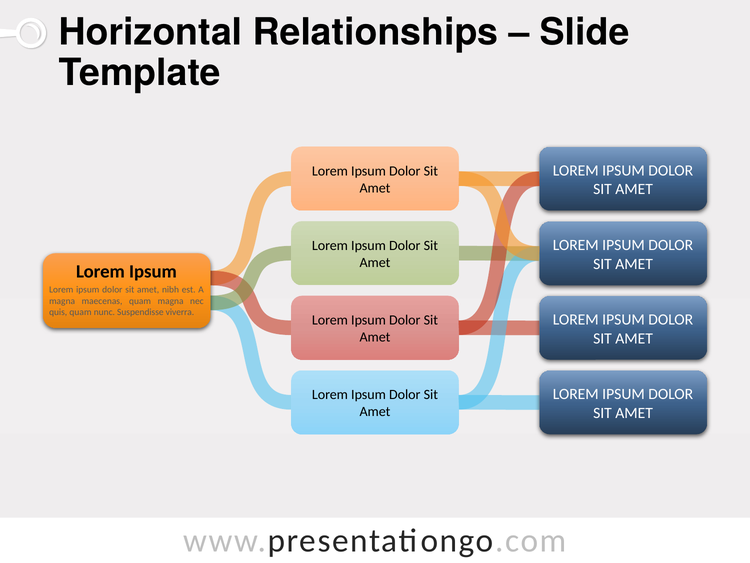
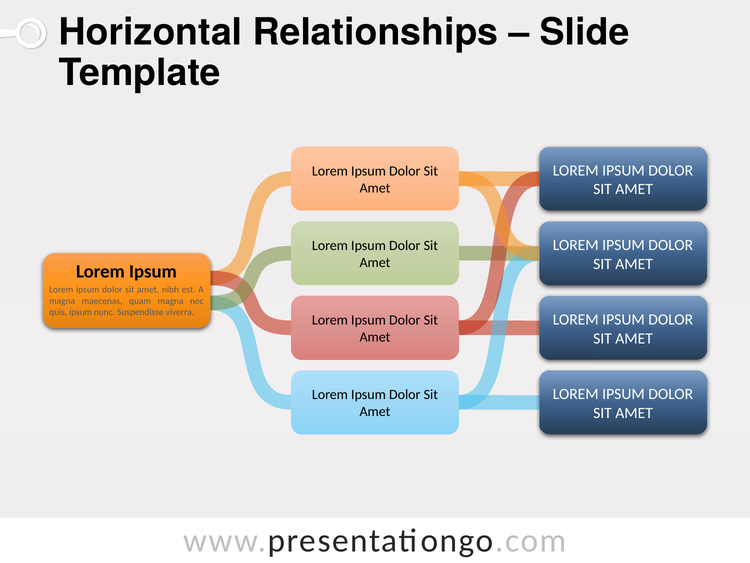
quis quam: quam -> ipsum (81, 312)
